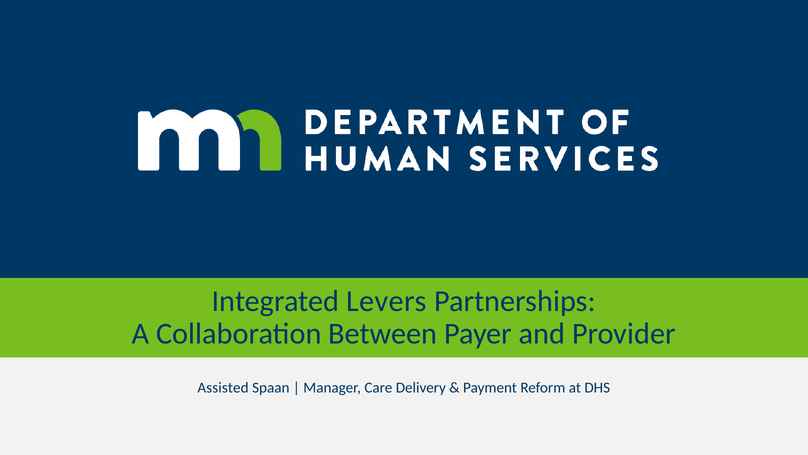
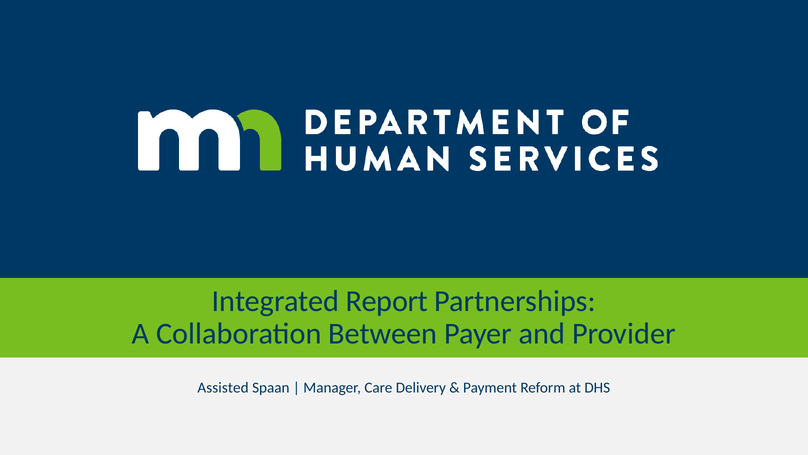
Levers: Levers -> Report (387, 301)
